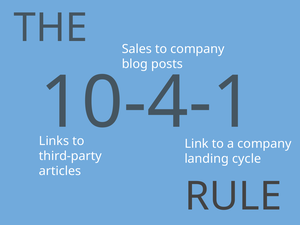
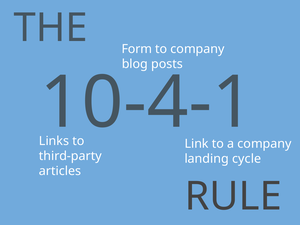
Sales: Sales -> Form (137, 49)
